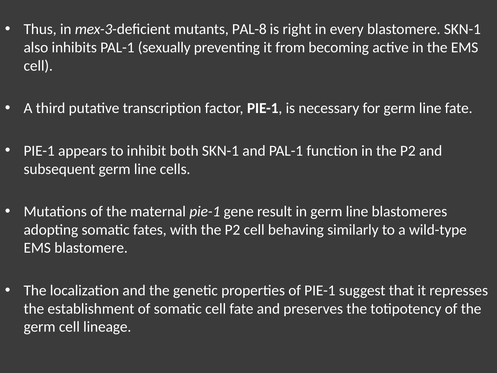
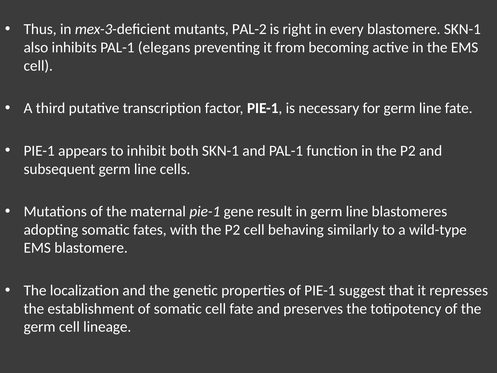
PAL-8: PAL-8 -> PAL-2 (249, 29)
sexually: sexually -> elegans (164, 47)
